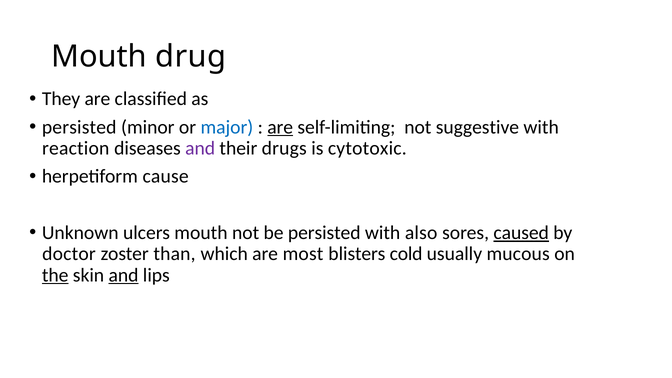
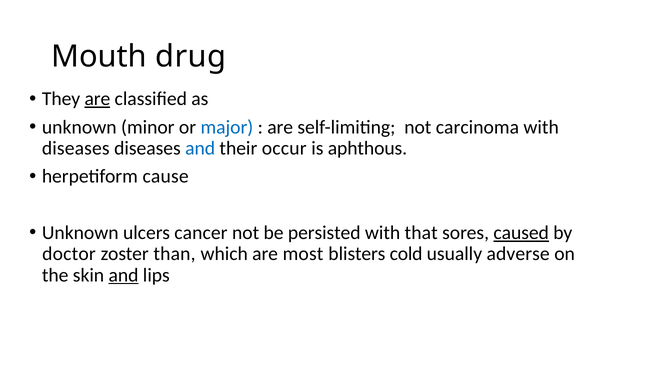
are underline: none -> present (97, 99)
persisted: persisted -> unknown (79, 127)
are underline: present -> none (280, 127)
suggestive: suggestive -> carcinoma (477, 127)
reaction: reaction -> diseases (76, 148)
and colour: purple -> blue (200, 148)
drugs: drugs -> occur (284, 148)
cytotoxic: cytotoxic -> aphthous (367, 148)
ulcers mouth: mouth -> cancer (201, 233)
also: also -> that (421, 233)
mucous: mucous -> adverse (518, 254)
the underline: present -> none (55, 275)
